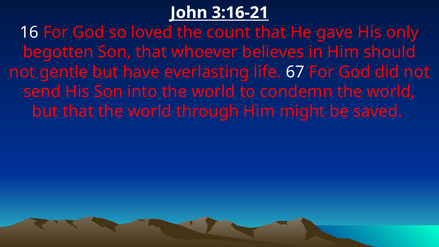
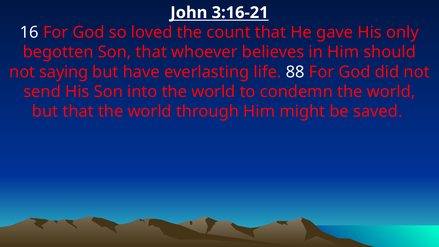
gentle: gentle -> saying (64, 72)
67: 67 -> 88 (295, 72)
